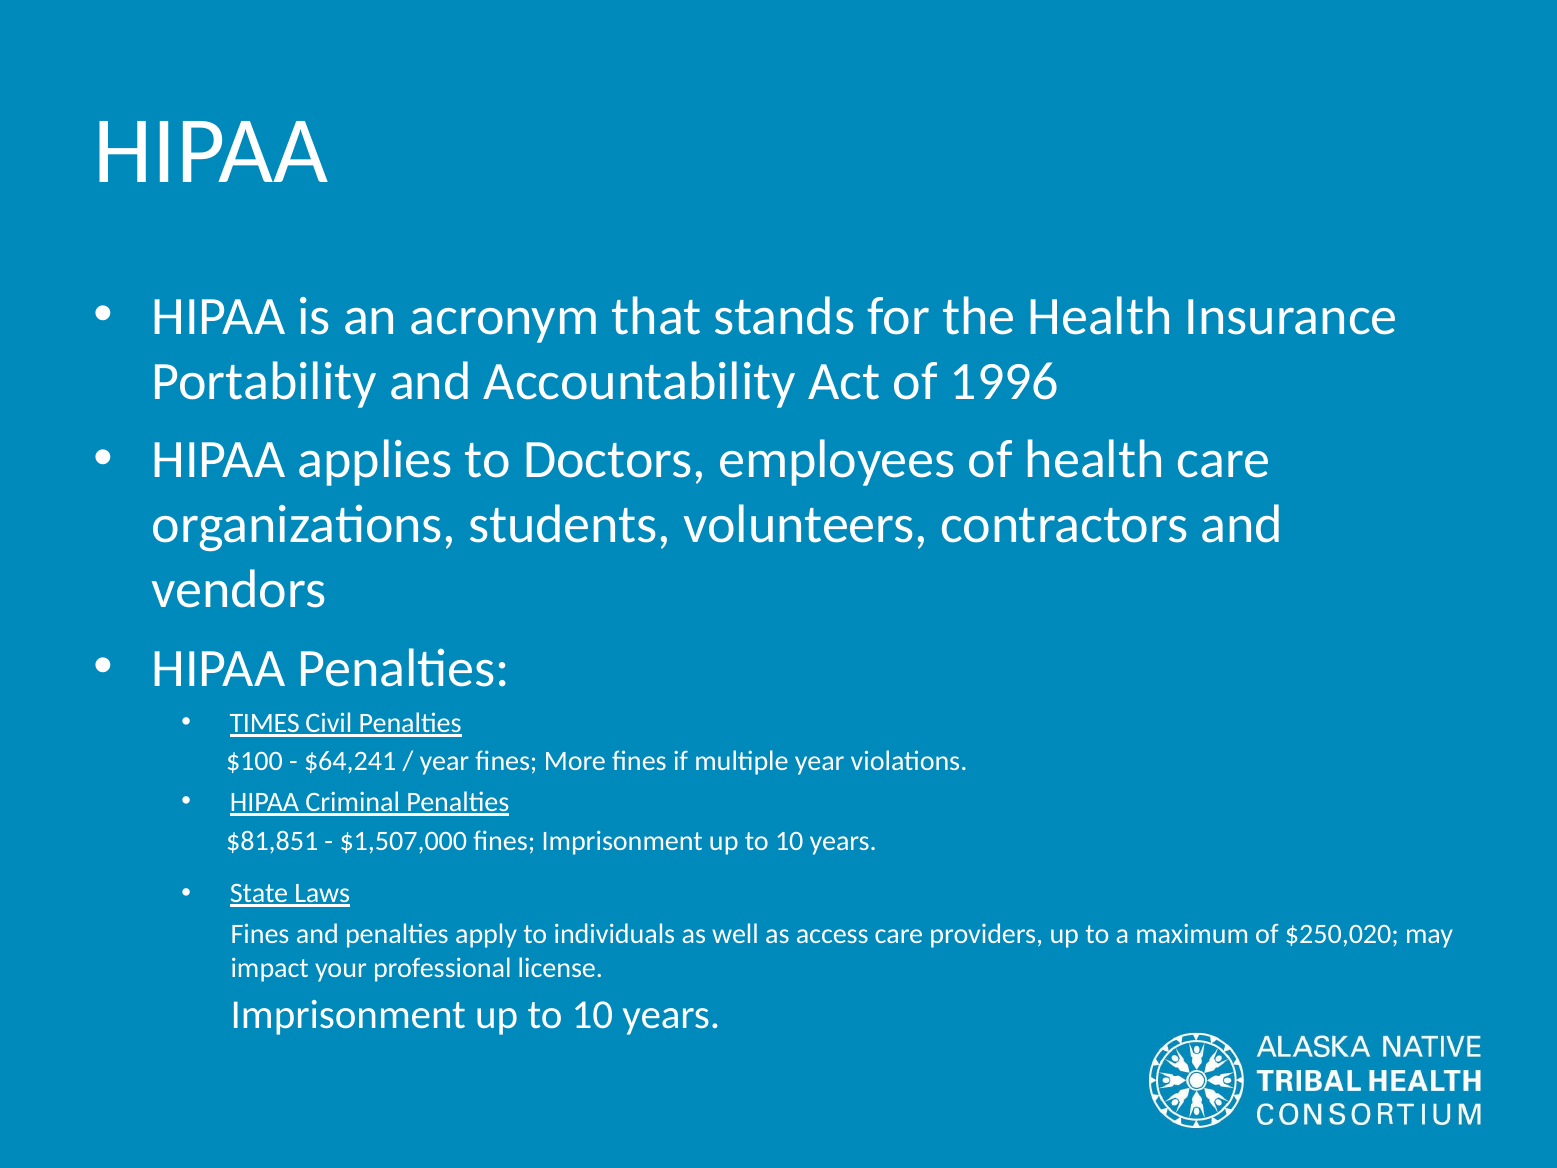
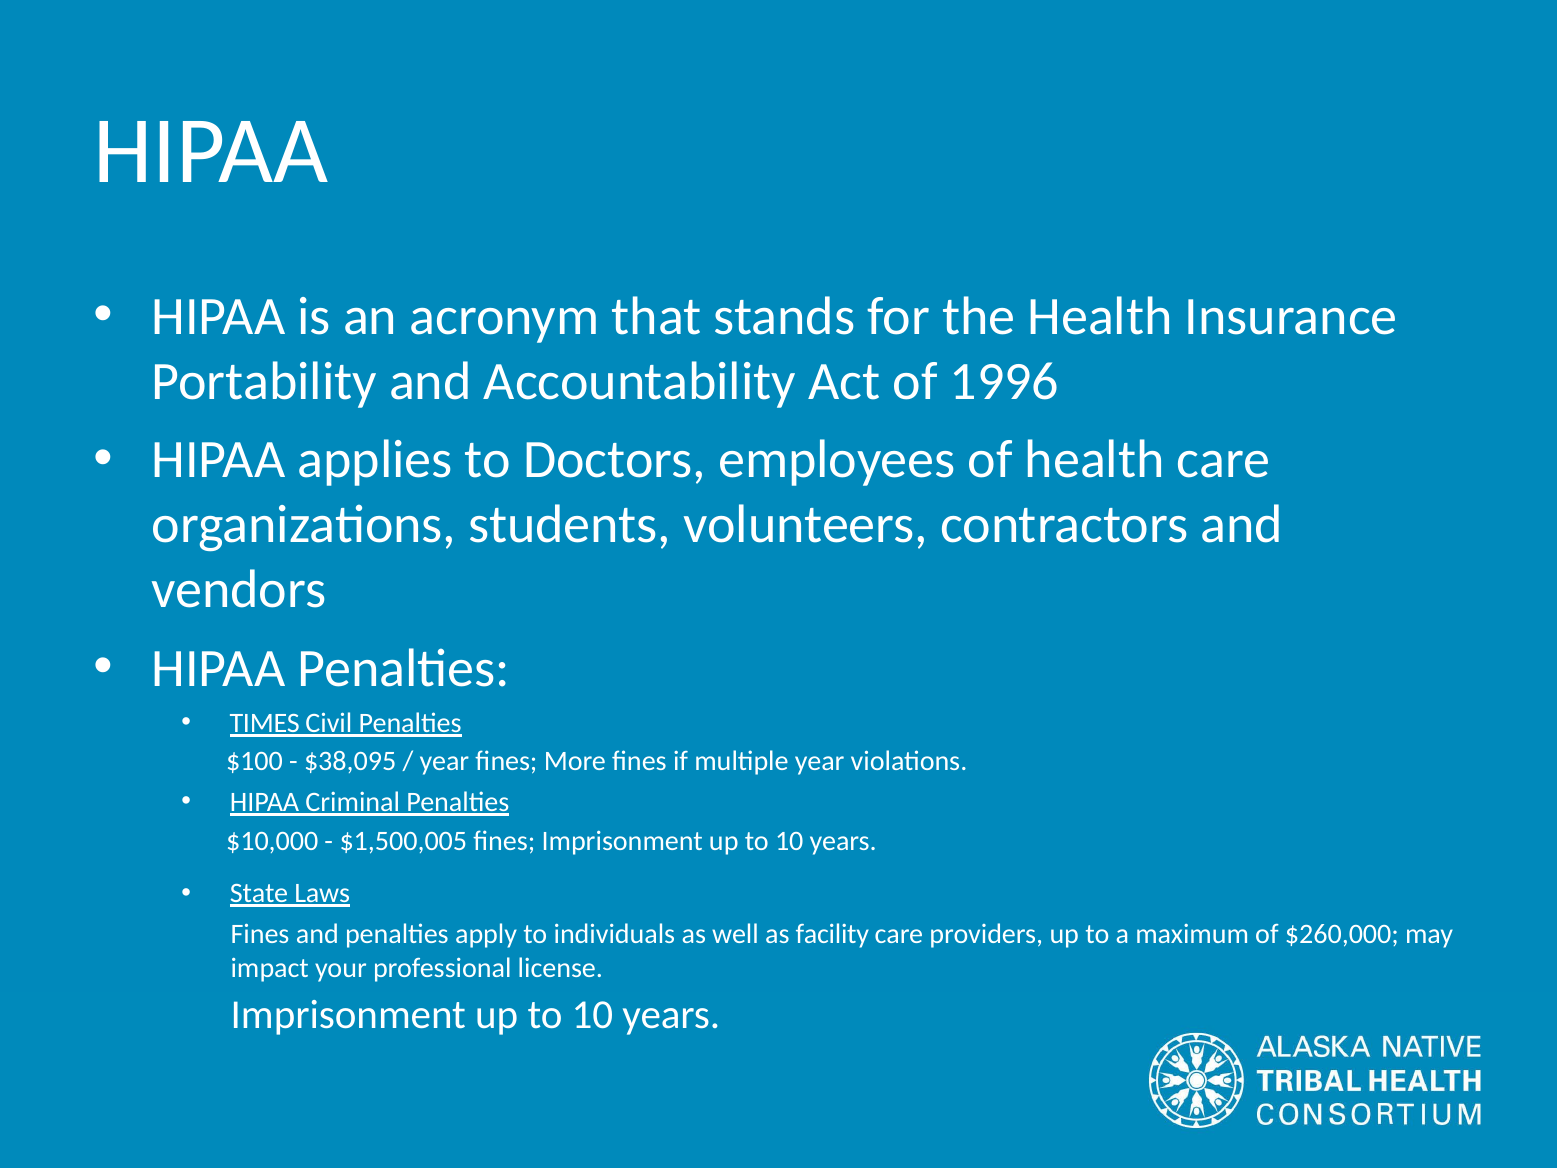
$64,241: $64,241 -> $38,095 (350, 761)
$81,851: $81,851 -> $10,000 (272, 841)
$1,507,000: $1,507,000 -> $1,500,005 (403, 841)
access: access -> facility (832, 934)
$250,020: $250,020 -> $260,000 (1342, 934)
